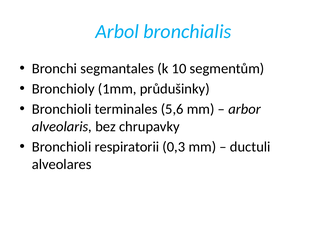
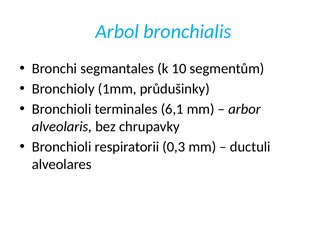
5,6: 5,6 -> 6,1 (172, 109)
